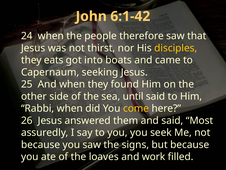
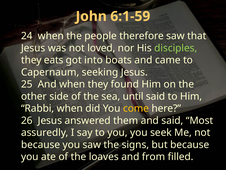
6:1-42: 6:1-42 -> 6:1-59 (130, 16)
thirst: thirst -> loved (101, 48)
disciples colour: yellow -> light green (176, 48)
work: work -> from (154, 156)
